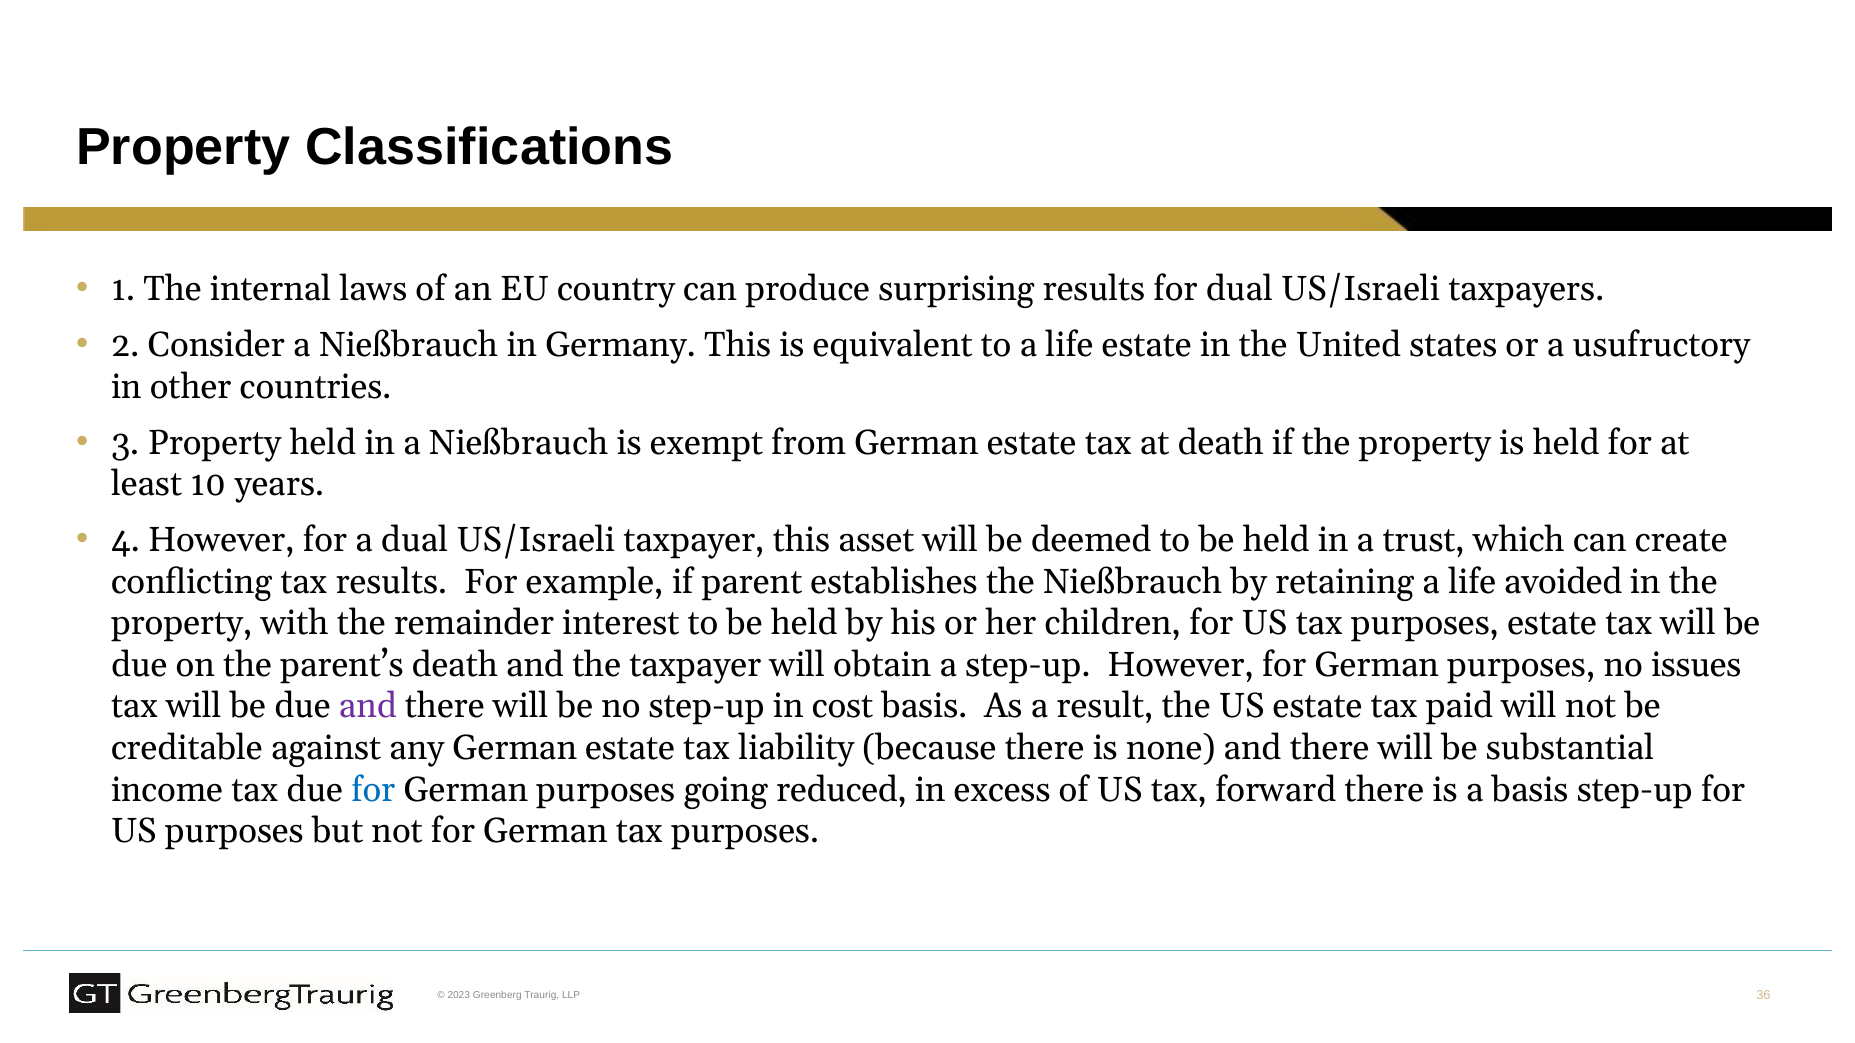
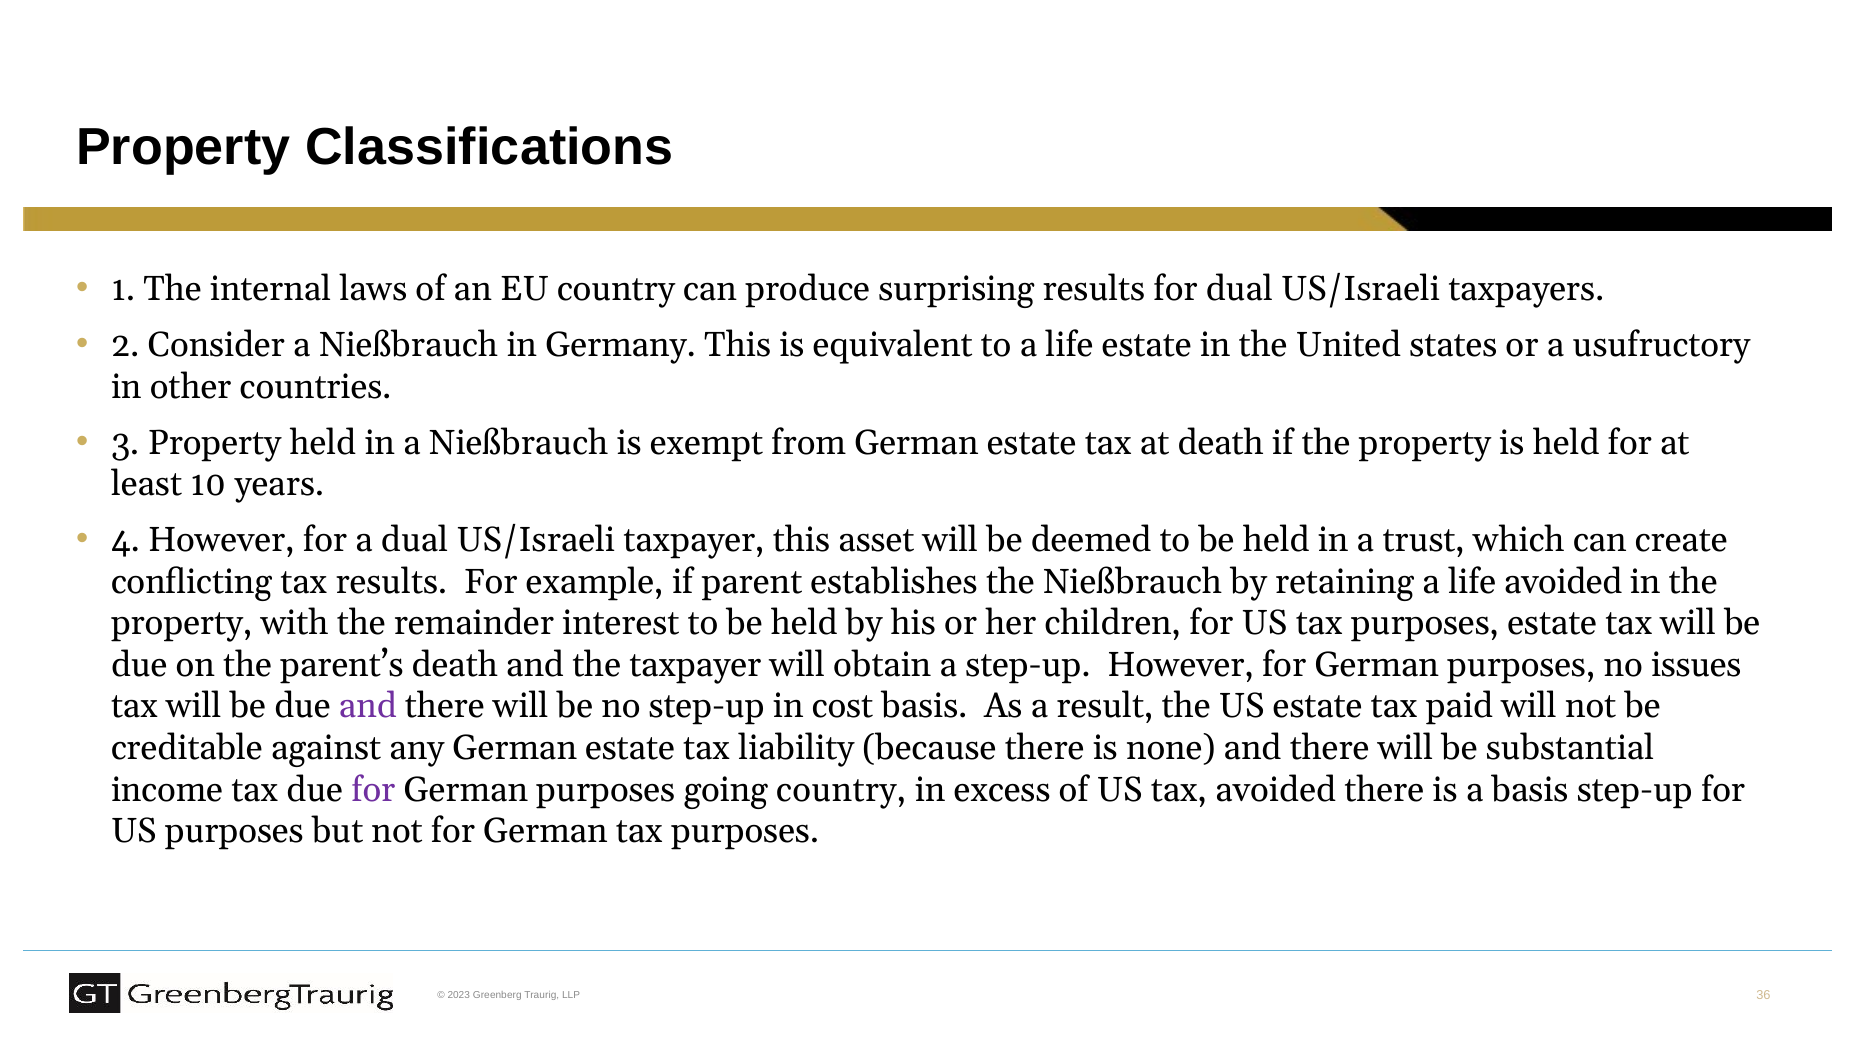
for colour: blue -> purple (373, 790)
going reduced: reduced -> country (841, 790)
tax forward: forward -> avoided (1276, 790)
